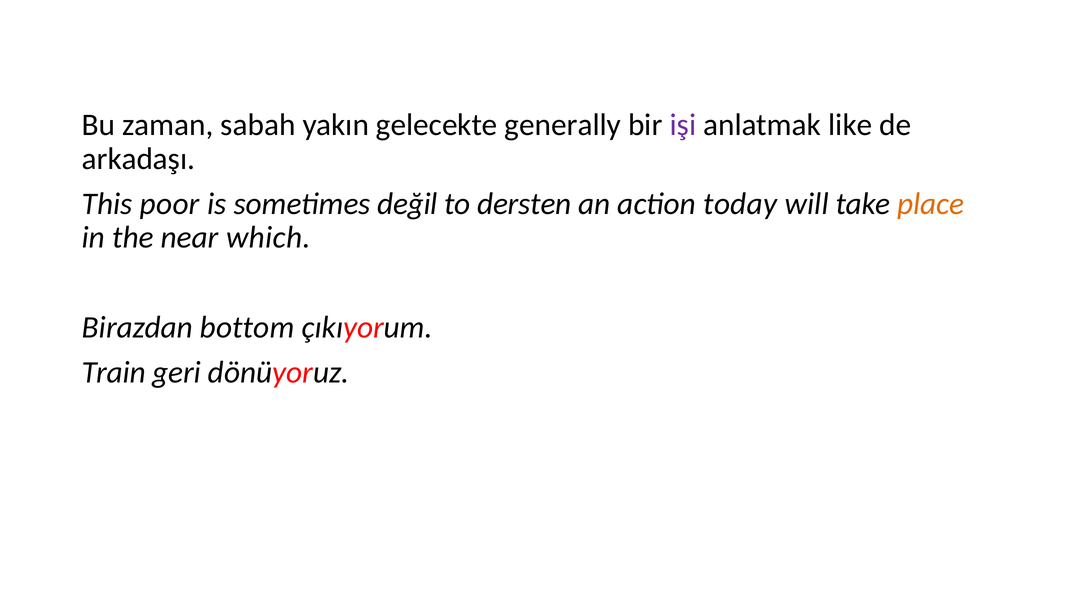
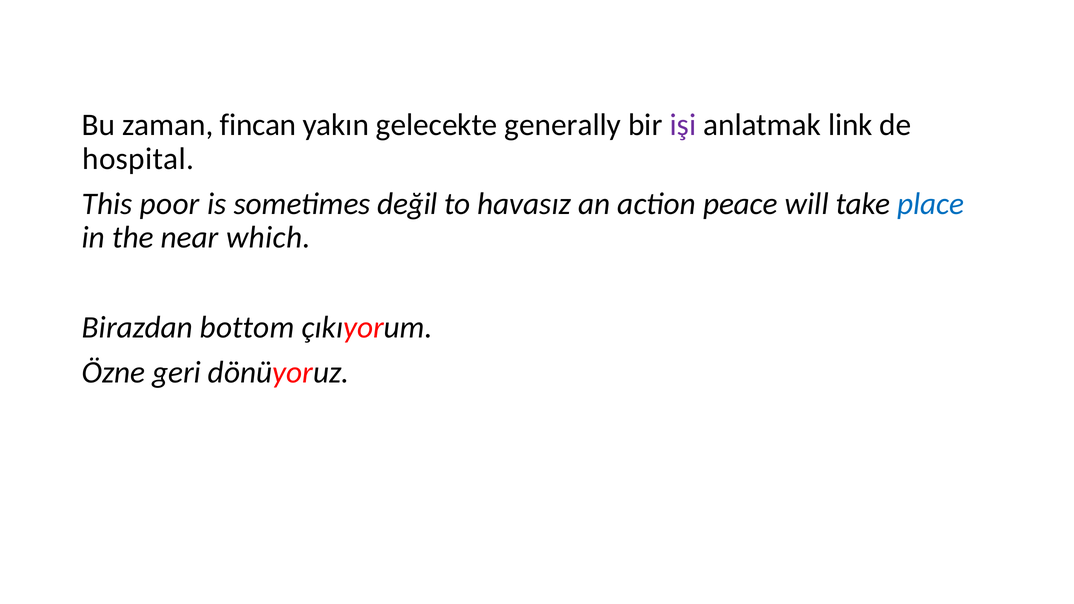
sabah: sabah -> fincan (258, 125)
like: like -> link (850, 125)
arkadaşı: arkadaşı -> hospital (138, 159)
dersten: dersten -> havasız (524, 204)
today: today -> peace (740, 204)
place colour: orange -> blue (931, 204)
Train: Train -> Özne (114, 373)
